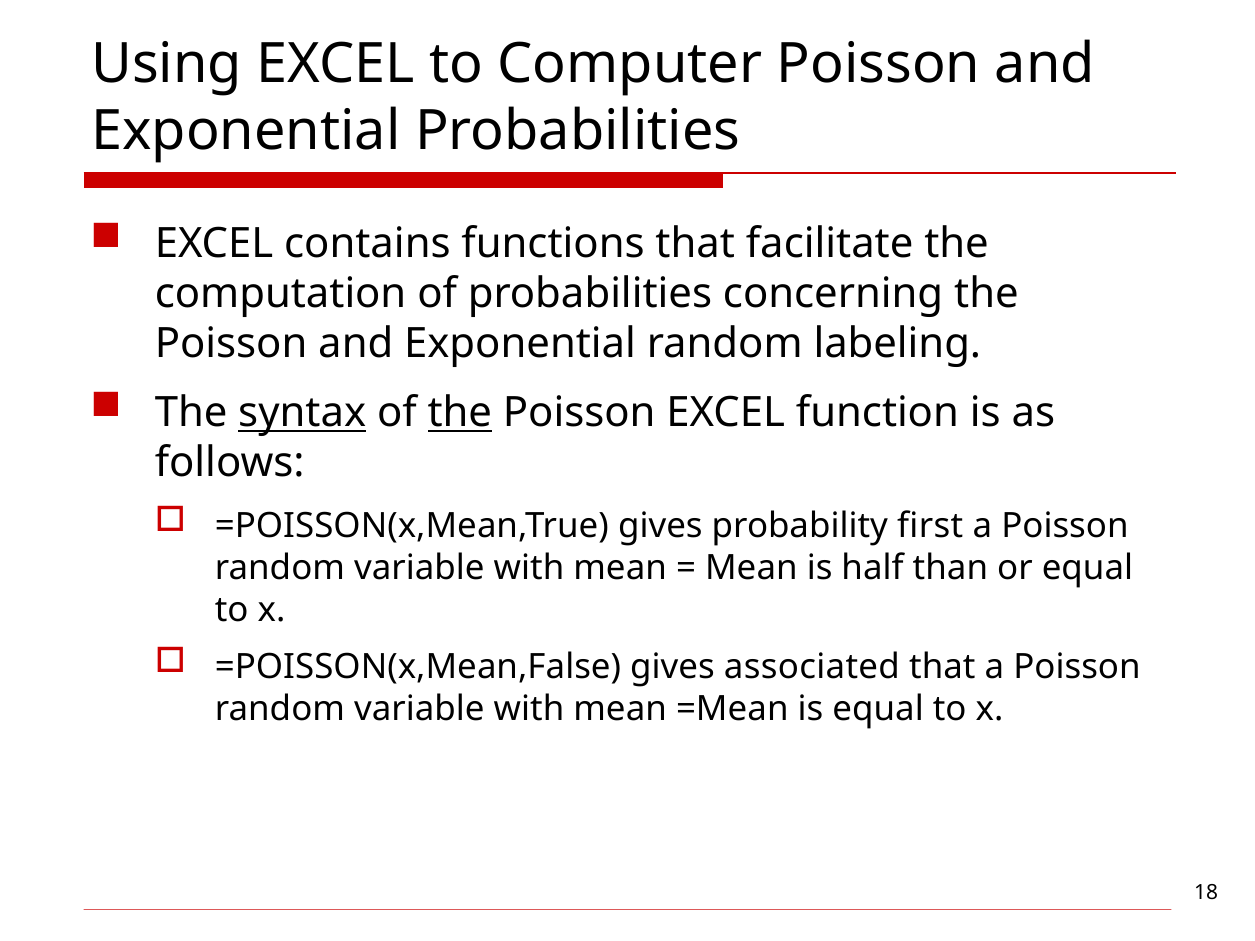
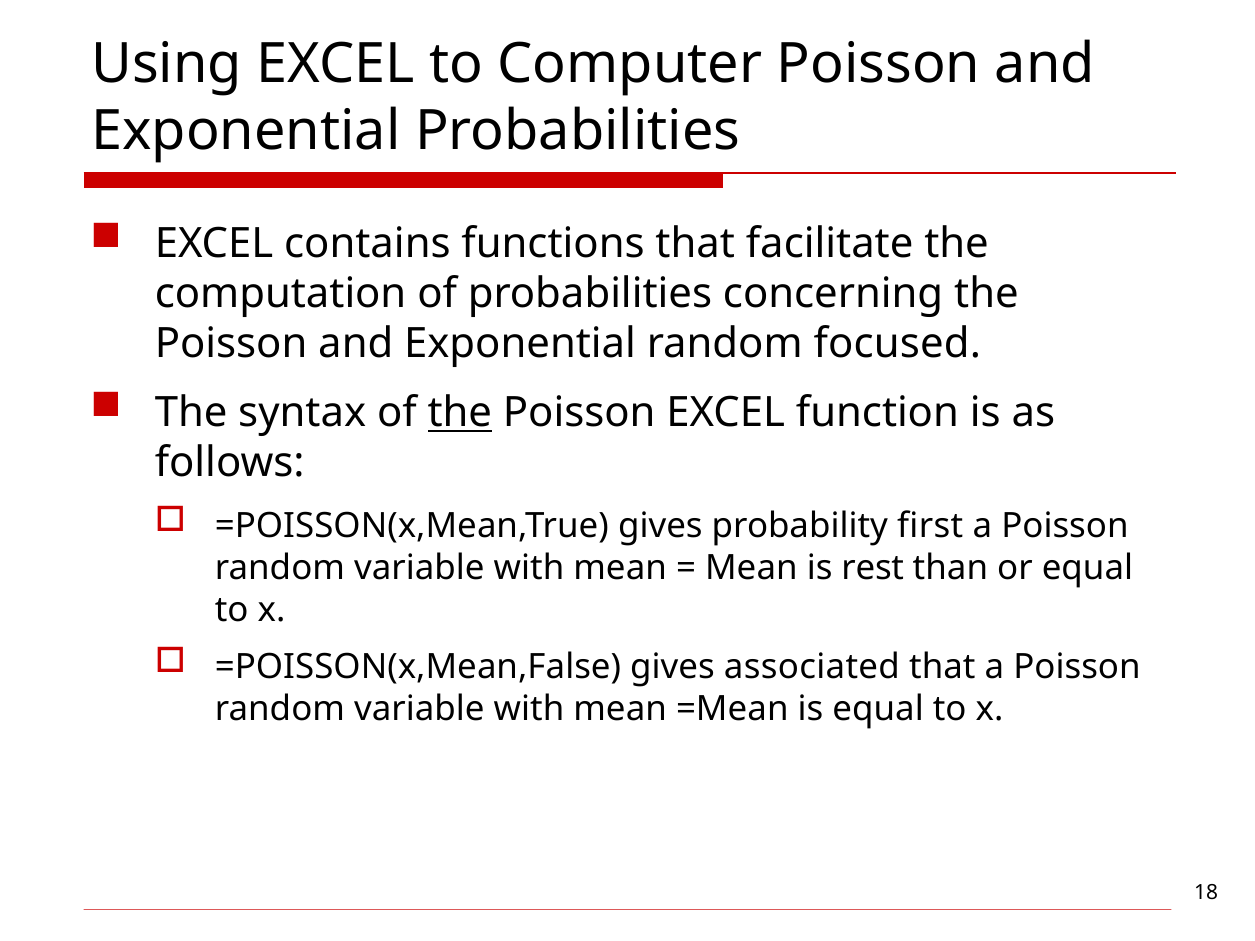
labeling: labeling -> focused (897, 344)
syntax underline: present -> none (302, 413)
half: half -> rest (873, 568)
